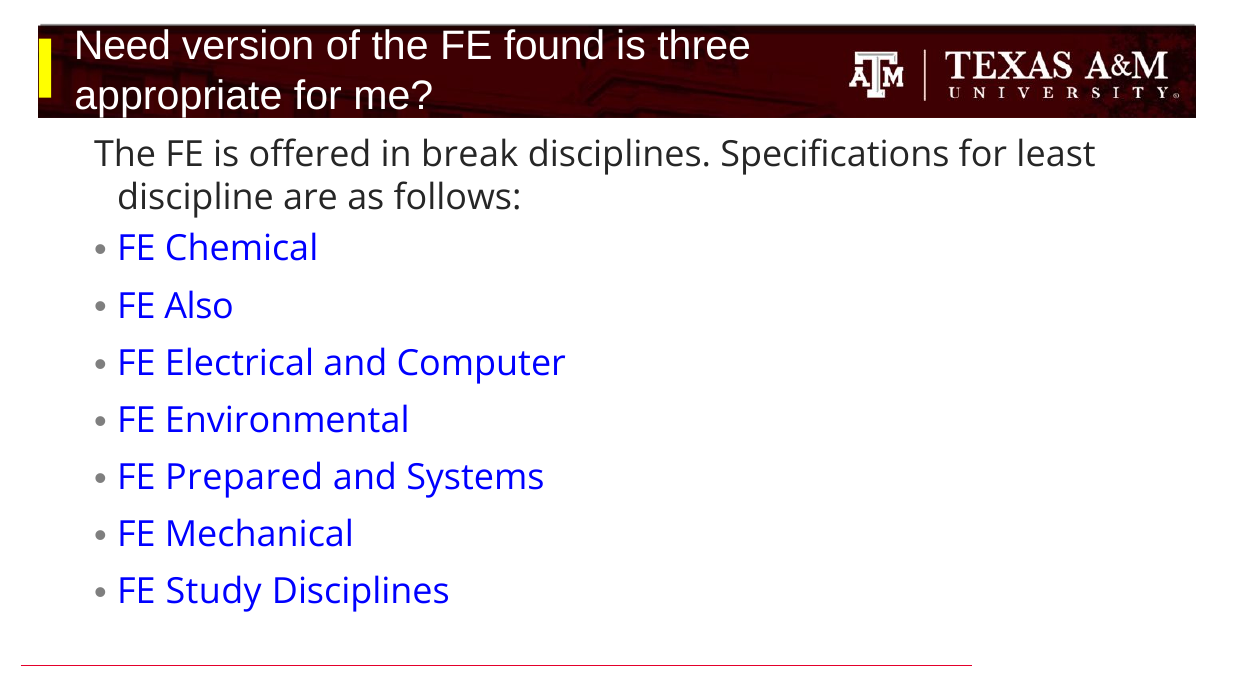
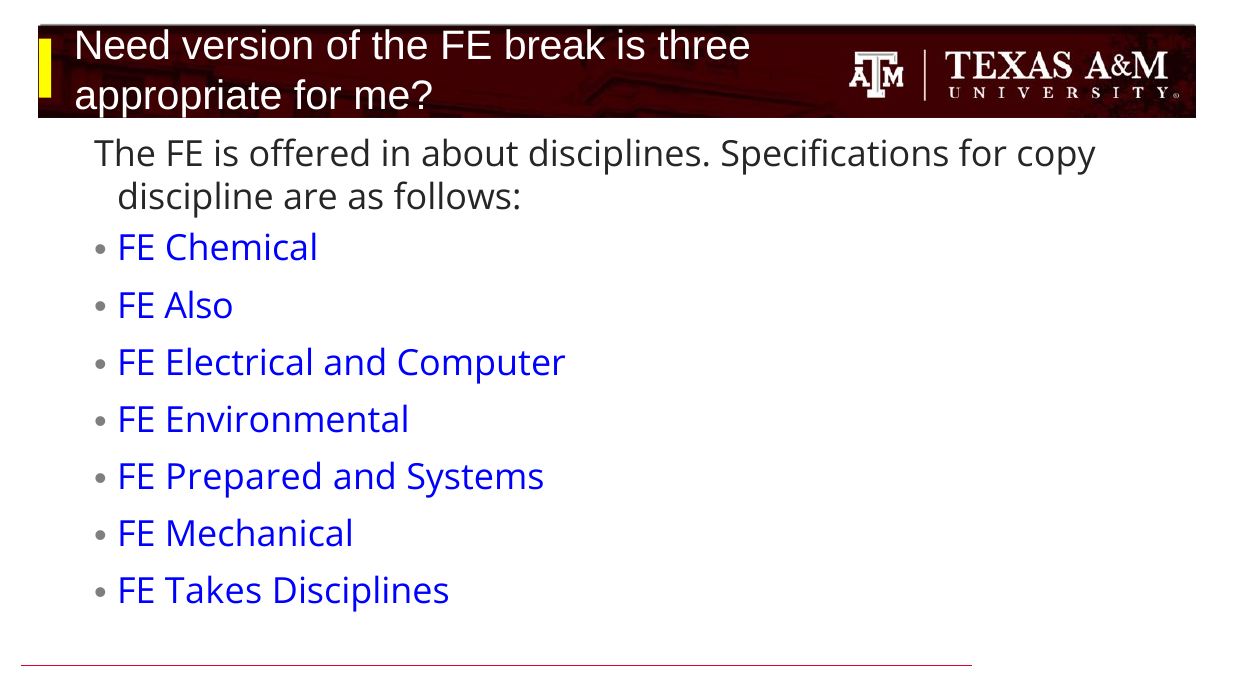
found: found -> break (555, 46)
break: break -> about (470, 155)
least: least -> copy (1056, 155)
Study: Study -> Takes (214, 592)
